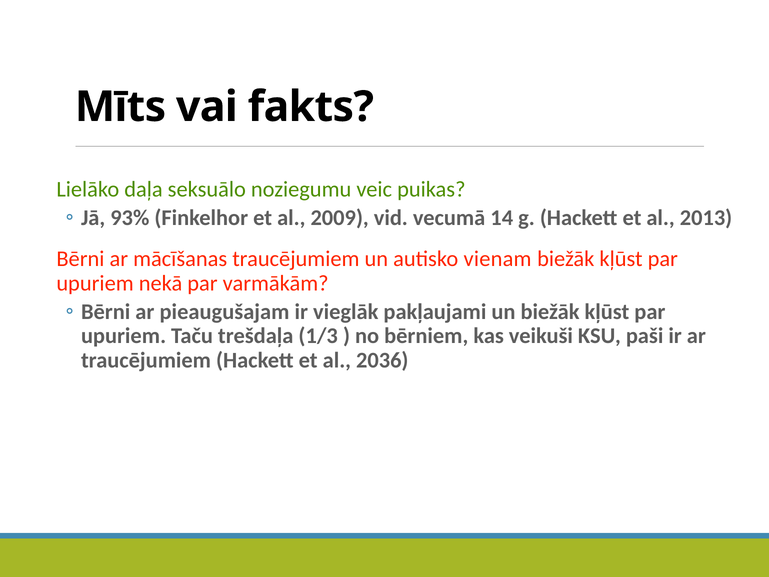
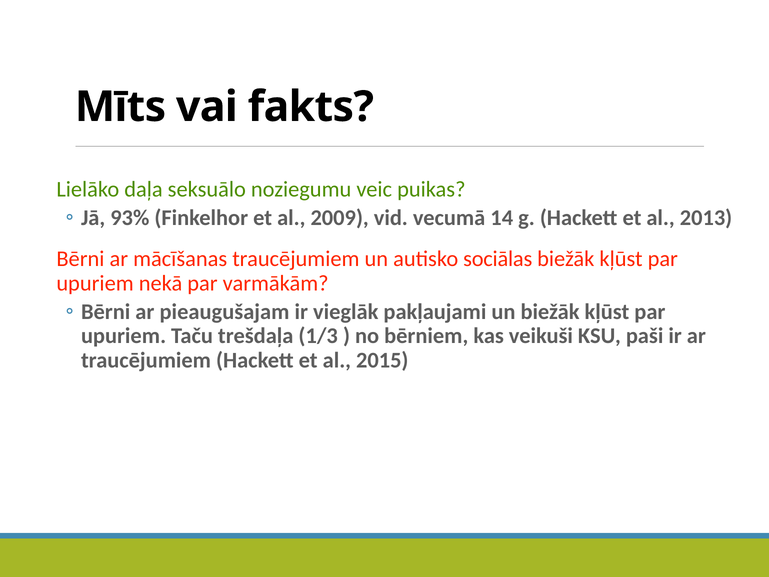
vienam: vienam -> sociālas (498, 259)
2036: 2036 -> 2015 (382, 360)
